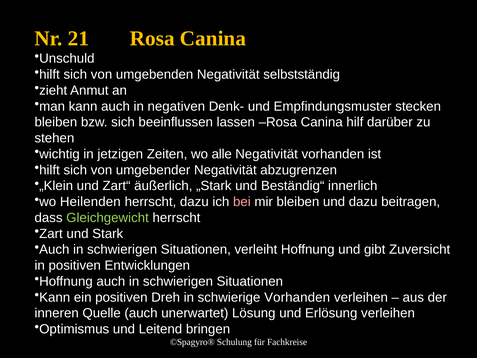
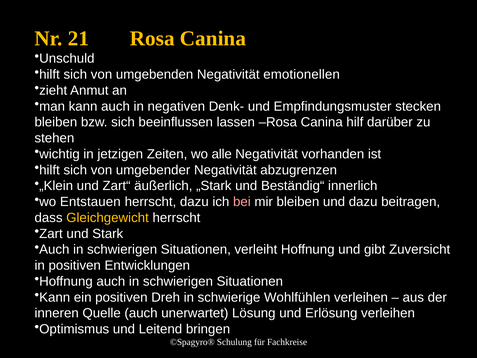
selbstständig: selbstständig -> emotionellen (302, 74)
Heilenden: Heilenden -> Entstauen (90, 202)
Gleichgewicht colour: light green -> yellow (108, 218)
schwierige Vorhanden: Vorhanden -> Wohlfühlen (297, 297)
